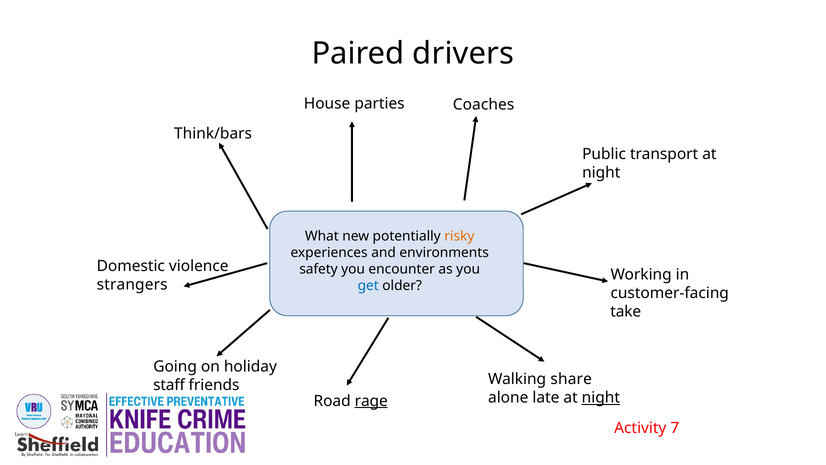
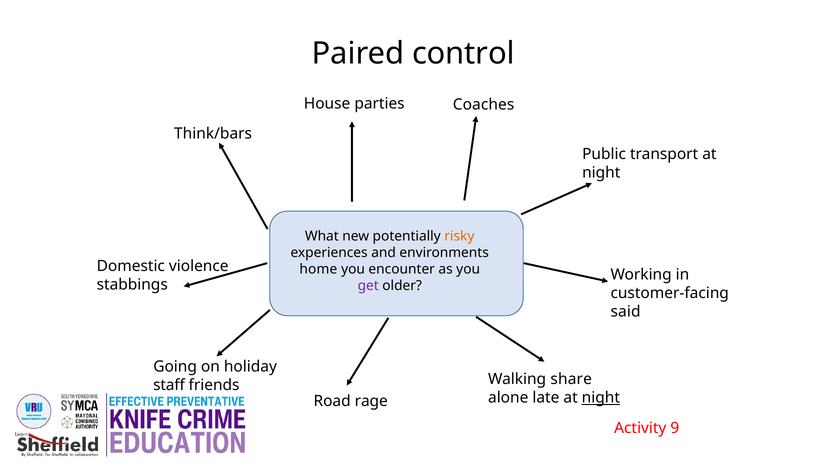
drivers: drivers -> control (463, 54)
safety: safety -> home (318, 269)
strangers: strangers -> stabbings (132, 285)
get colour: blue -> purple (368, 286)
take: take -> said (626, 311)
rage underline: present -> none (371, 401)
7: 7 -> 9 (675, 428)
